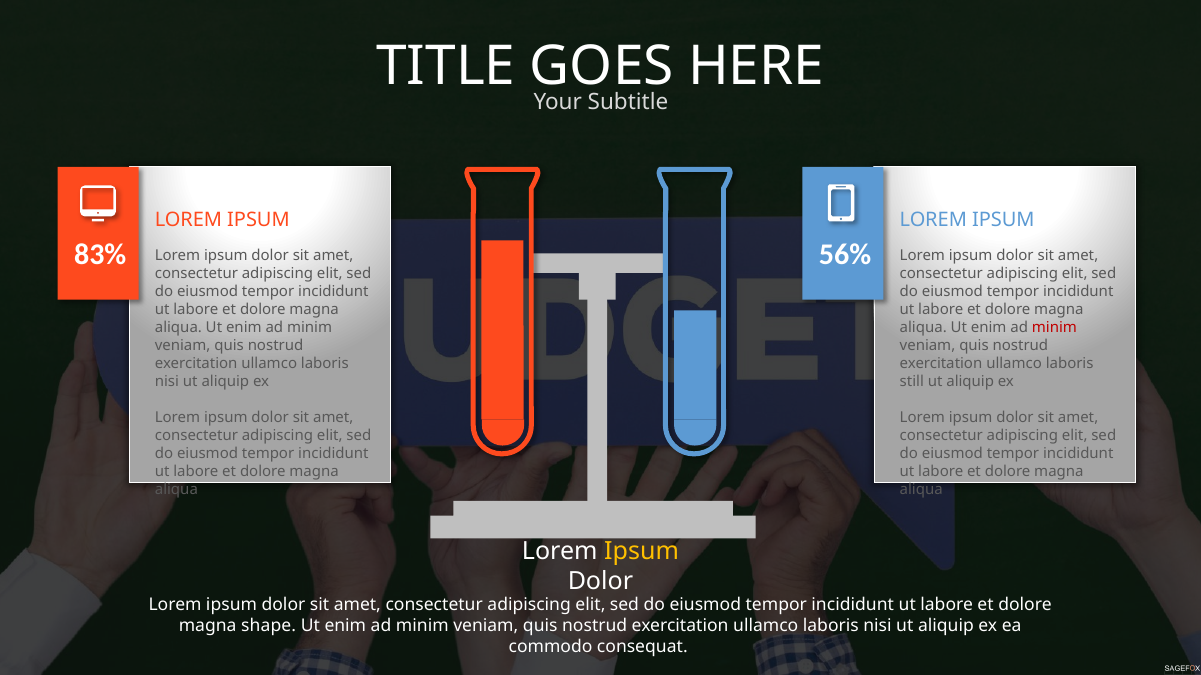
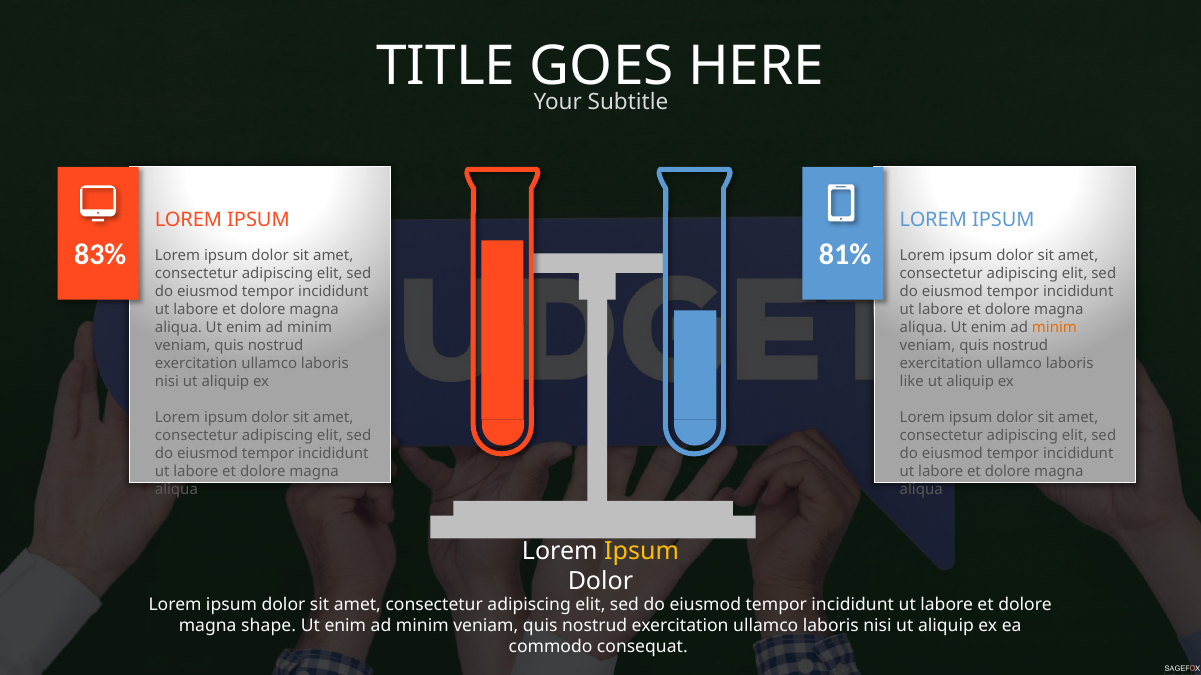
56%: 56% -> 81% (845, 255)
minim colour: red -> orange (1054, 328)
still: still -> like (912, 382)
